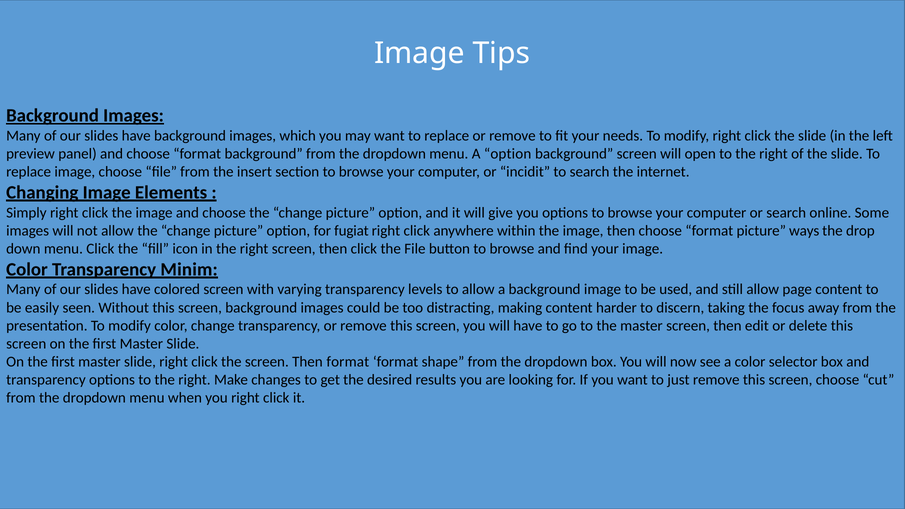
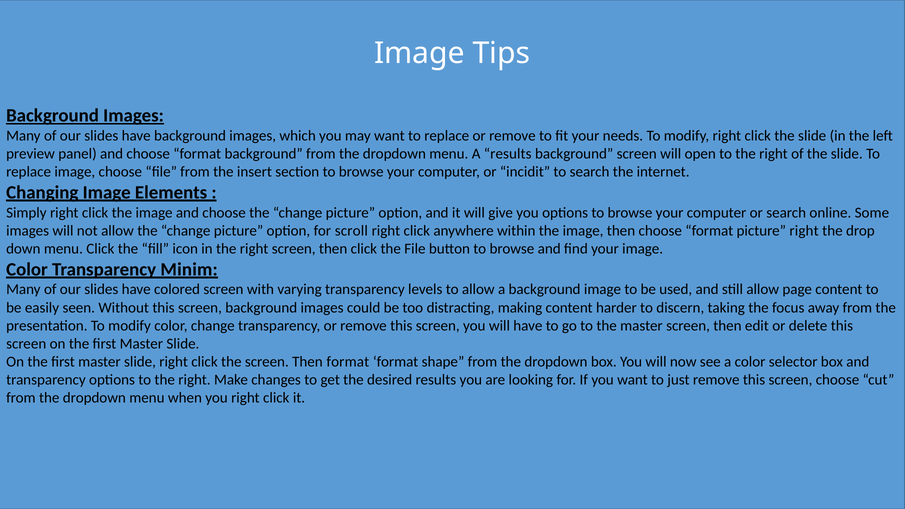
A option: option -> results (508, 154)
fugiat: fugiat -> scroll (351, 231)
picture ways: ways -> right (804, 231)
